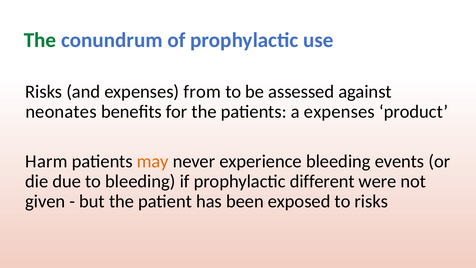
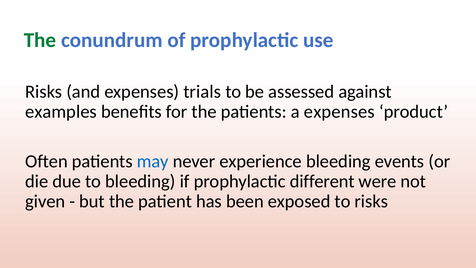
from: from -> trials (202, 92)
neonates: neonates -> examples (61, 111)
Harm: Harm -> Often (47, 161)
may colour: orange -> blue (153, 161)
